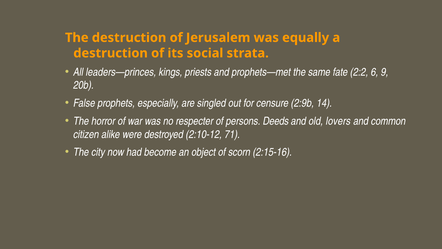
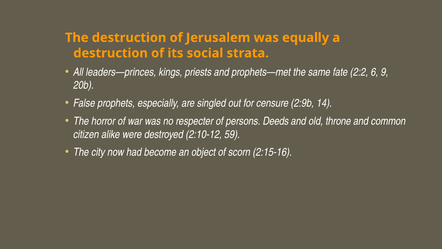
lovers: lovers -> throne (338, 121)
71: 71 -> 59 (232, 134)
